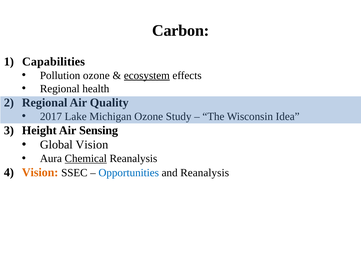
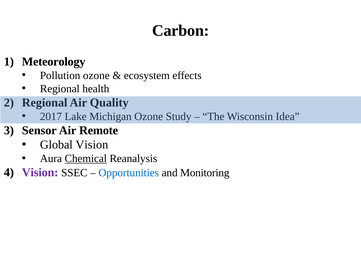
Capabilities: Capabilities -> Meteorology (54, 62)
ecosystem underline: present -> none (147, 75)
Height: Height -> Sensor (39, 130)
Sensing: Sensing -> Remote (99, 130)
Vision colour: orange -> purple (40, 172)
and Reanalysis: Reanalysis -> Monitoring (205, 173)
